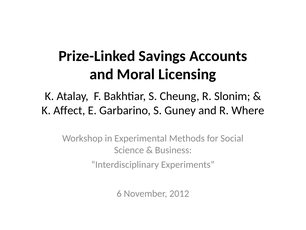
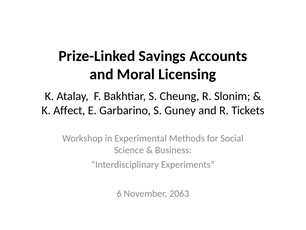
Where: Where -> Tickets (248, 110)
2012: 2012 -> 2063 (179, 193)
